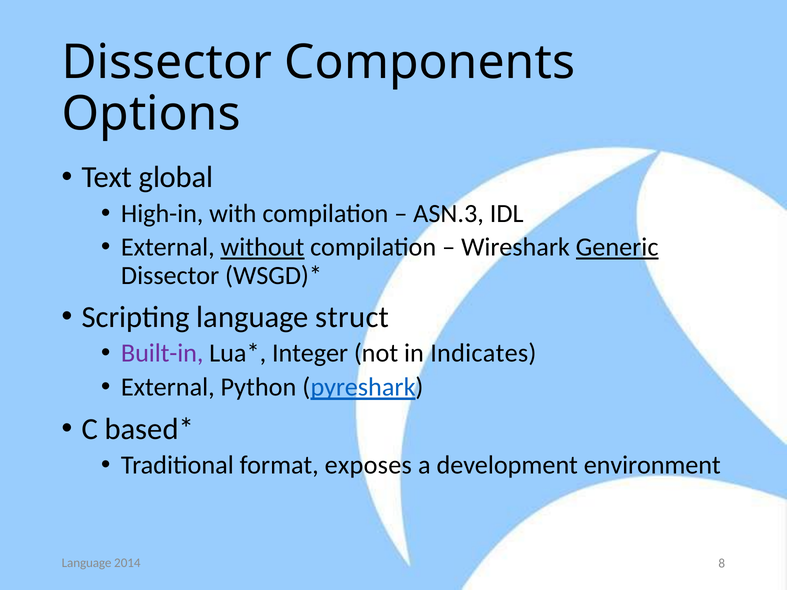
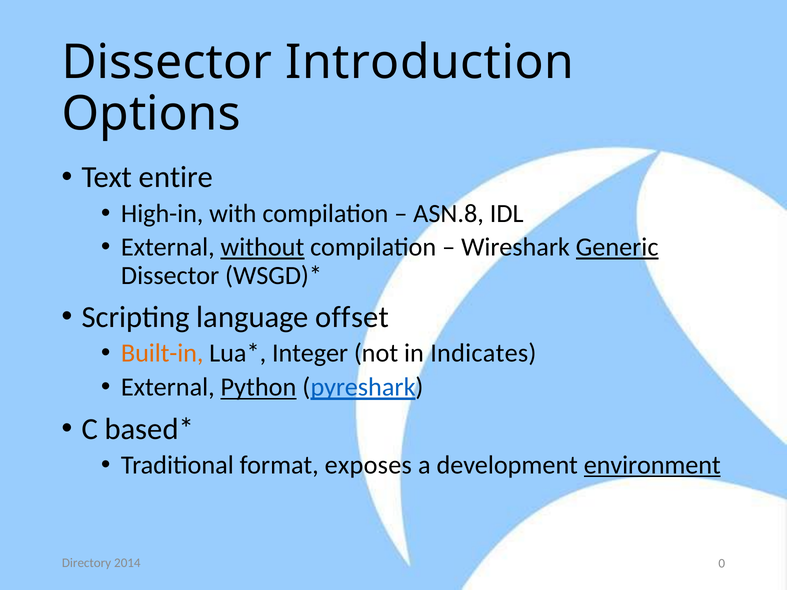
Components: Components -> Introduction (430, 62)
global: global -> entire (176, 177)
ASN.3: ASN.3 -> ASN.8 (449, 214)
struct: struct -> offset (352, 317)
Built-in colour: purple -> orange (162, 353)
Python underline: none -> present (258, 387)
environment underline: none -> present (652, 465)
Language: Language -> Directory (87, 563)
8: 8 -> 0 (722, 564)
